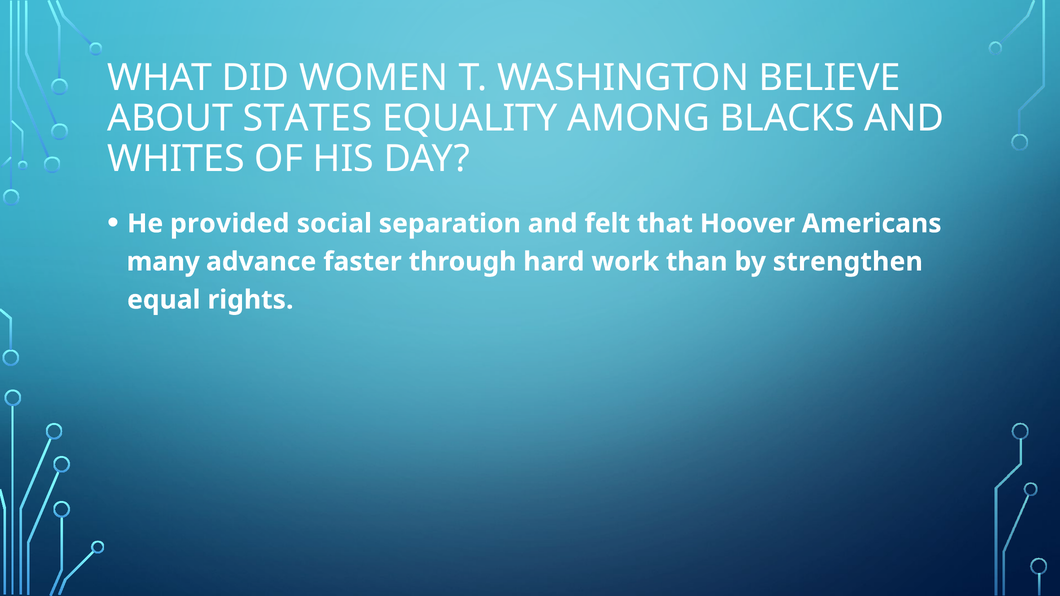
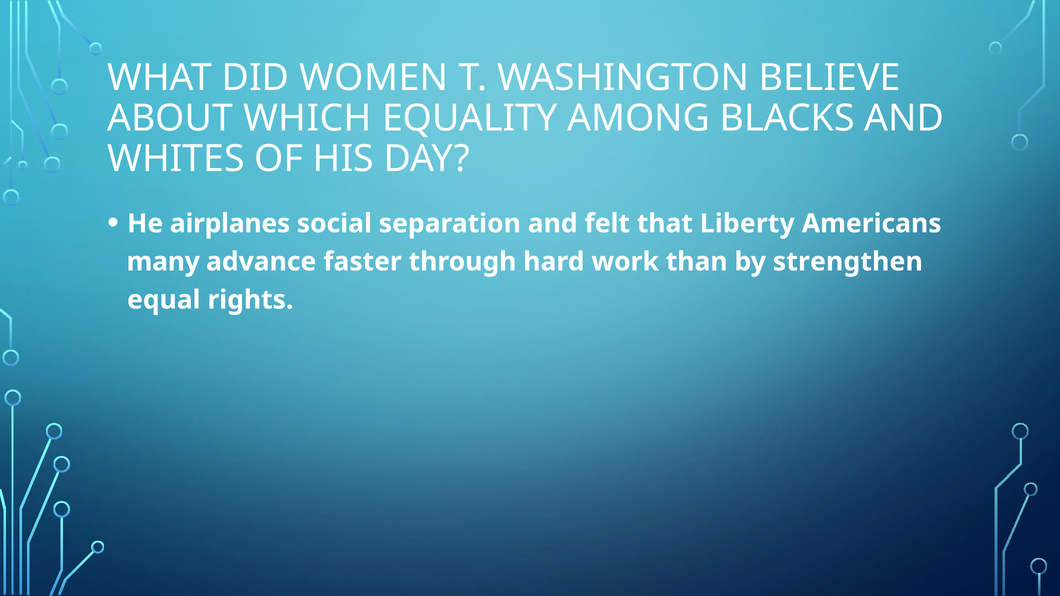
STATES: STATES -> WHICH (307, 118)
provided: provided -> airplanes (230, 224)
Hoover: Hoover -> Liberty (747, 224)
